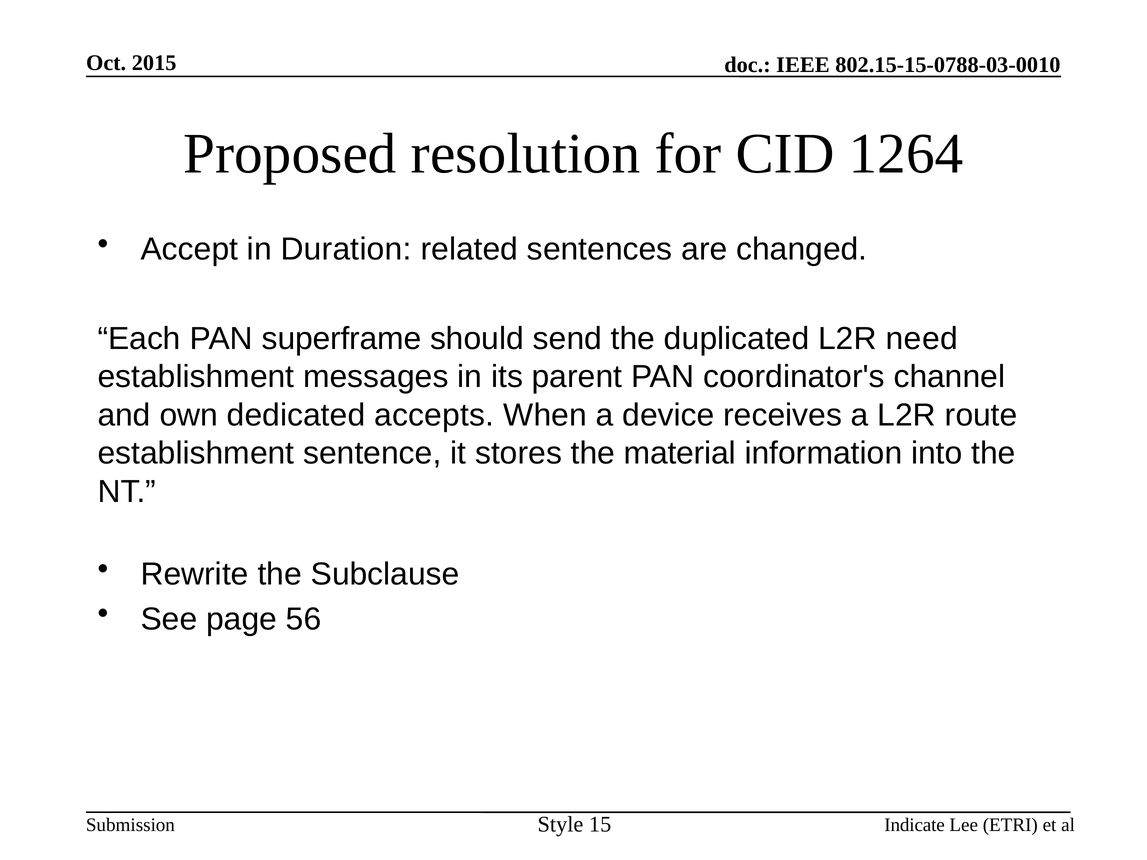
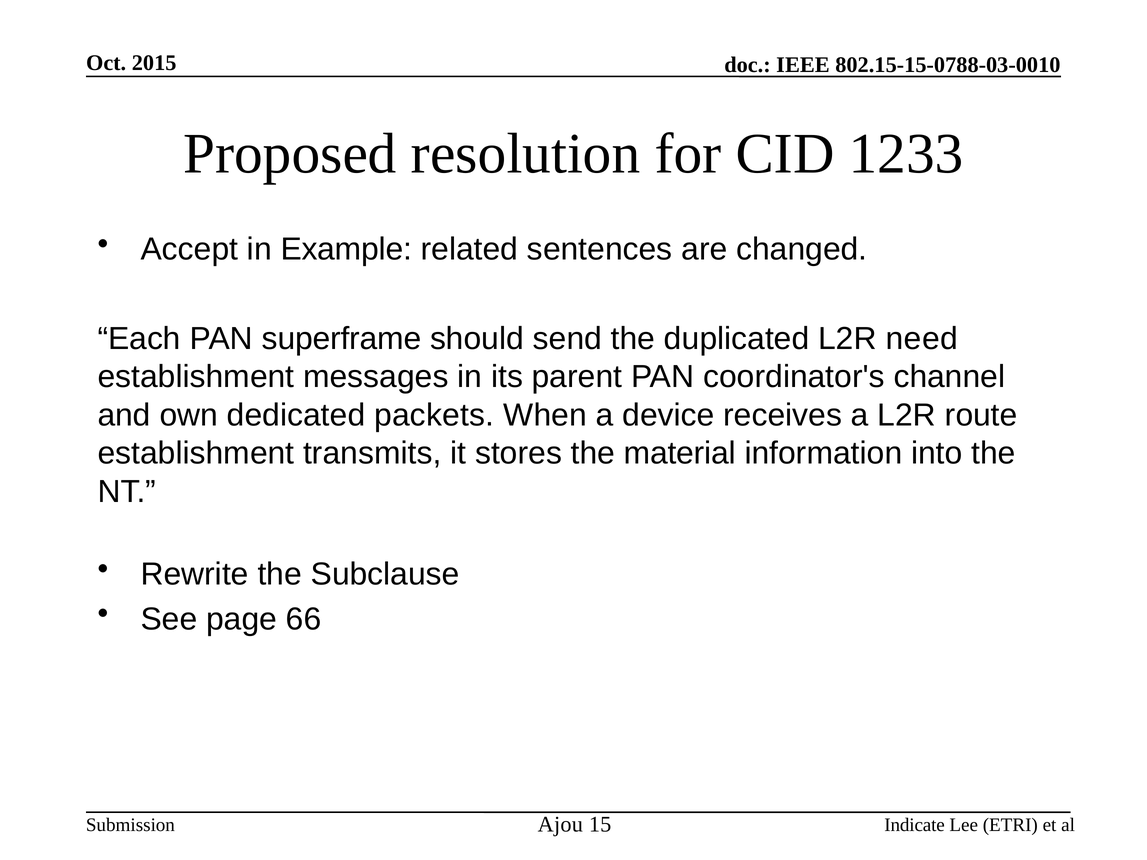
1264: 1264 -> 1233 (906, 154)
Duration: Duration -> Example (346, 249)
accepts: accepts -> packets (434, 415)
sentence: sentence -> transmits (372, 453)
56: 56 -> 66 (304, 619)
Style: Style -> Ajou (560, 824)
